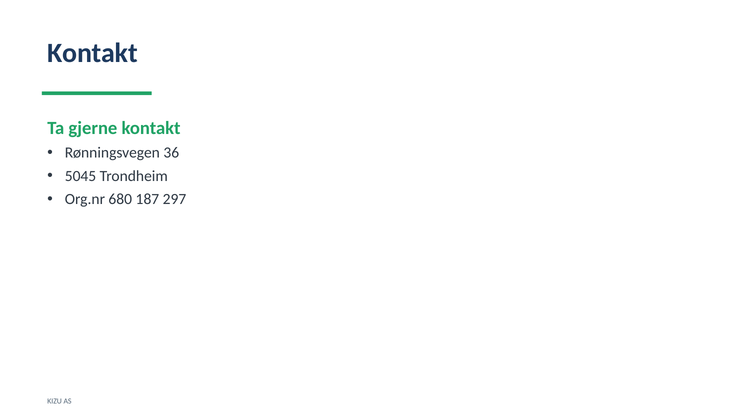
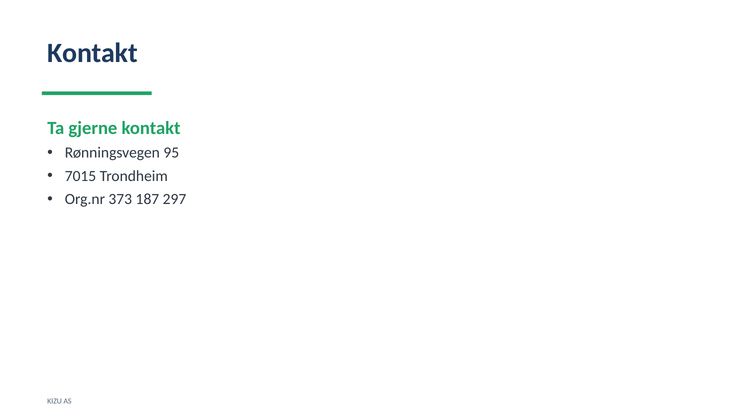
36: 36 -> 95 (171, 153)
5045: 5045 -> 7015 (80, 176)
680: 680 -> 373 (120, 200)
